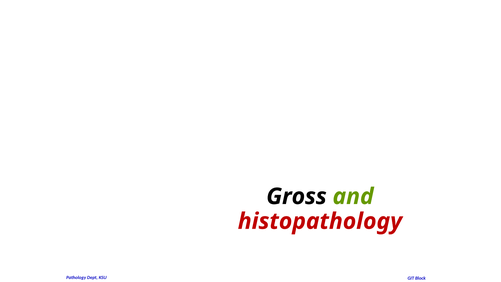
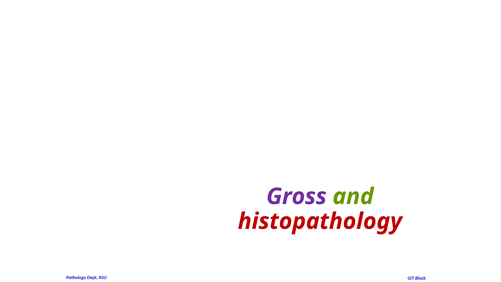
Gross colour: black -> purple (297, 196)
